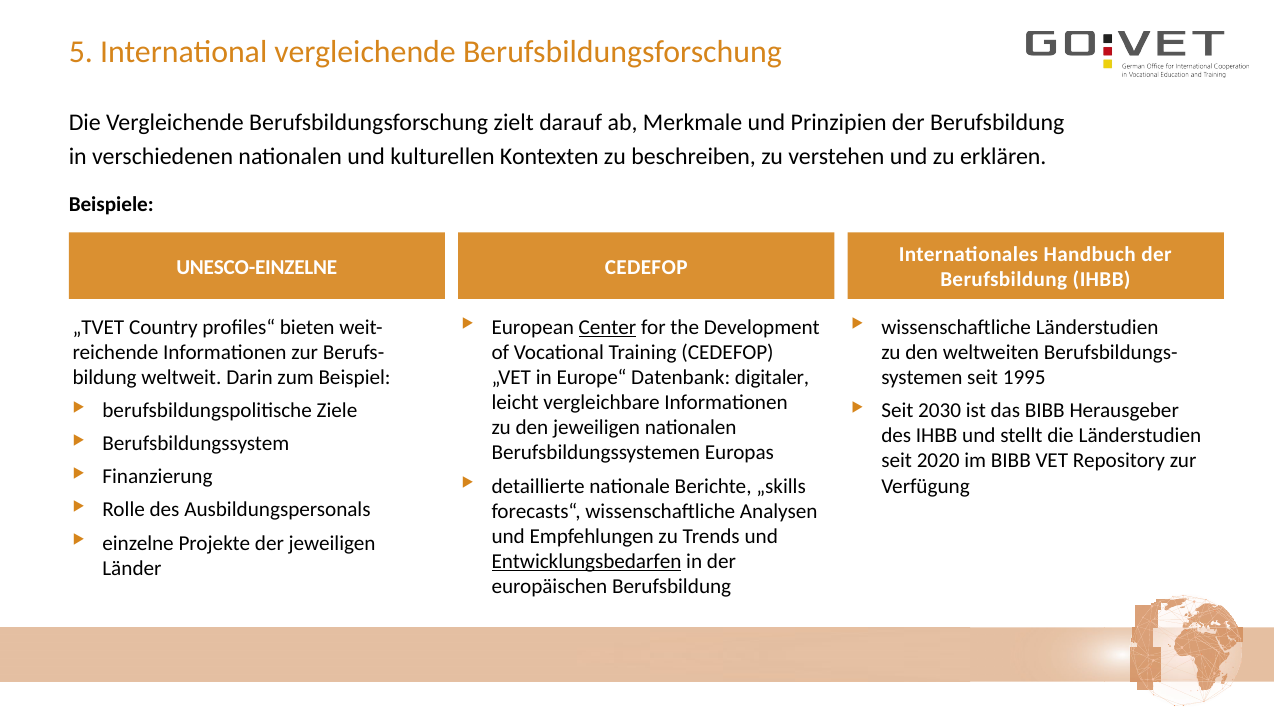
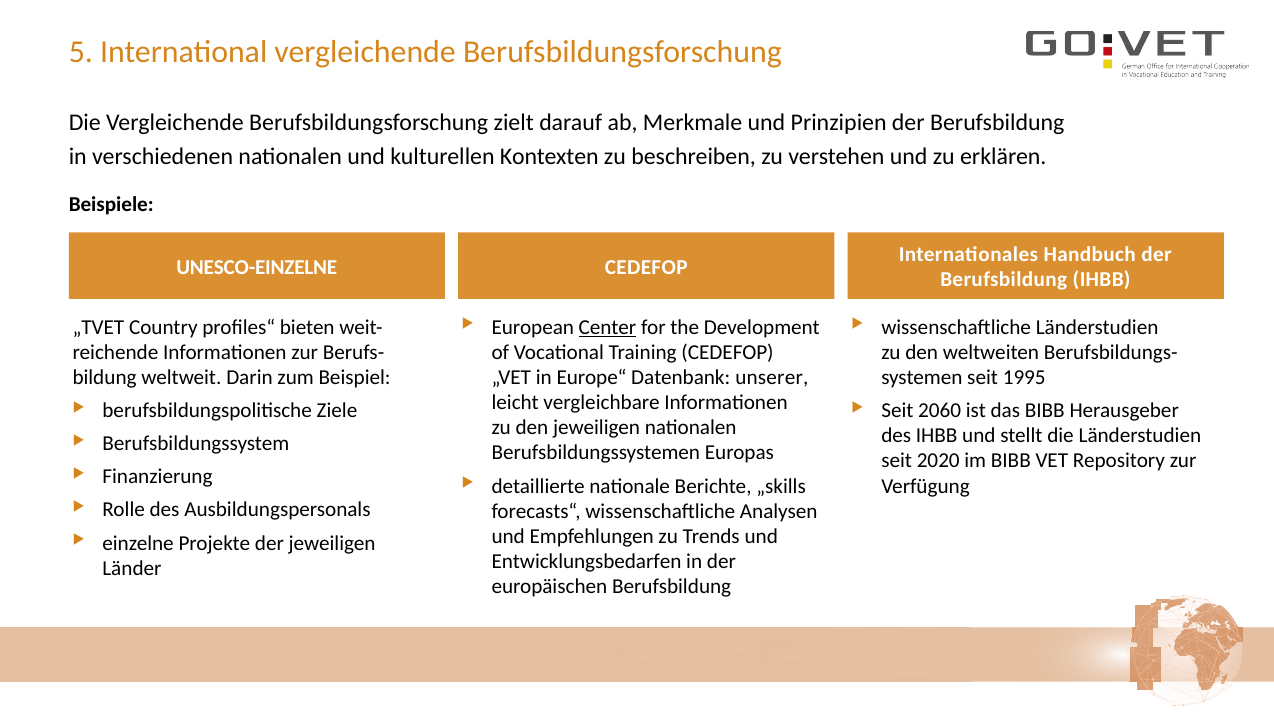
digitaler: digitaler -> unserer (772, 378)
2030: 2030 -> 2060 (940, 411)
Entwicklungsbedarfen underline: present -> none (587, 562)
